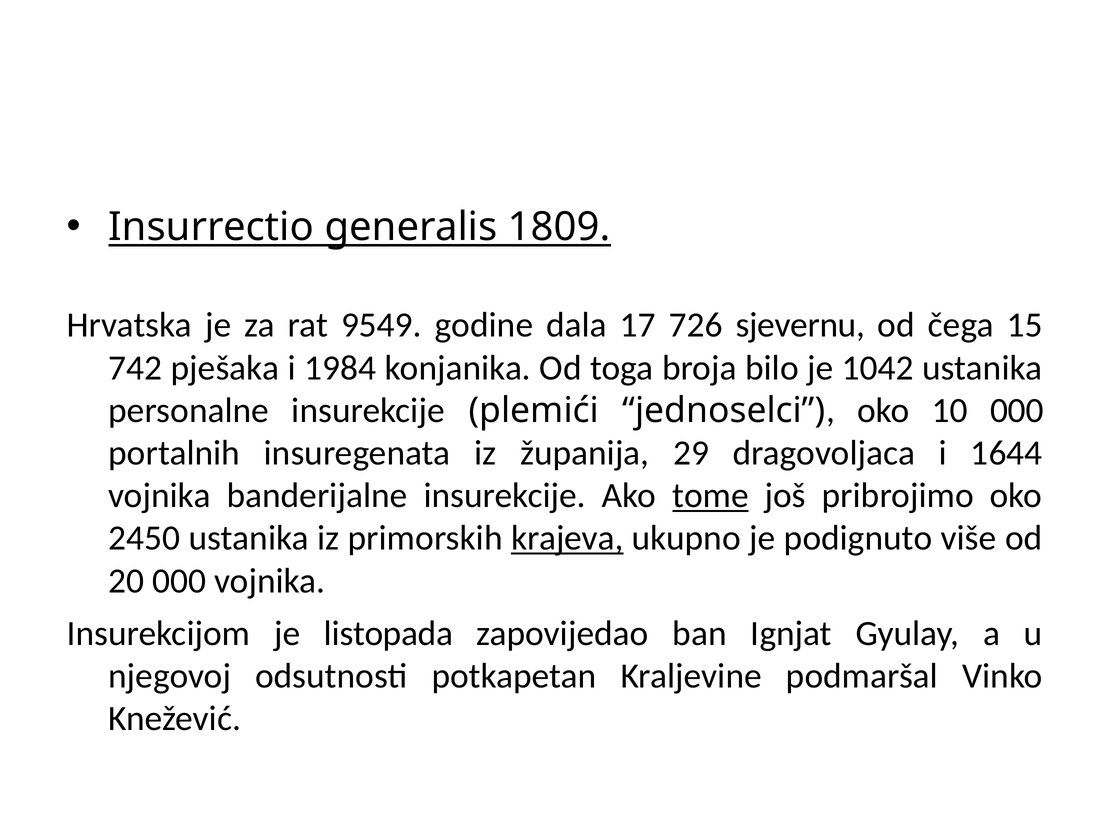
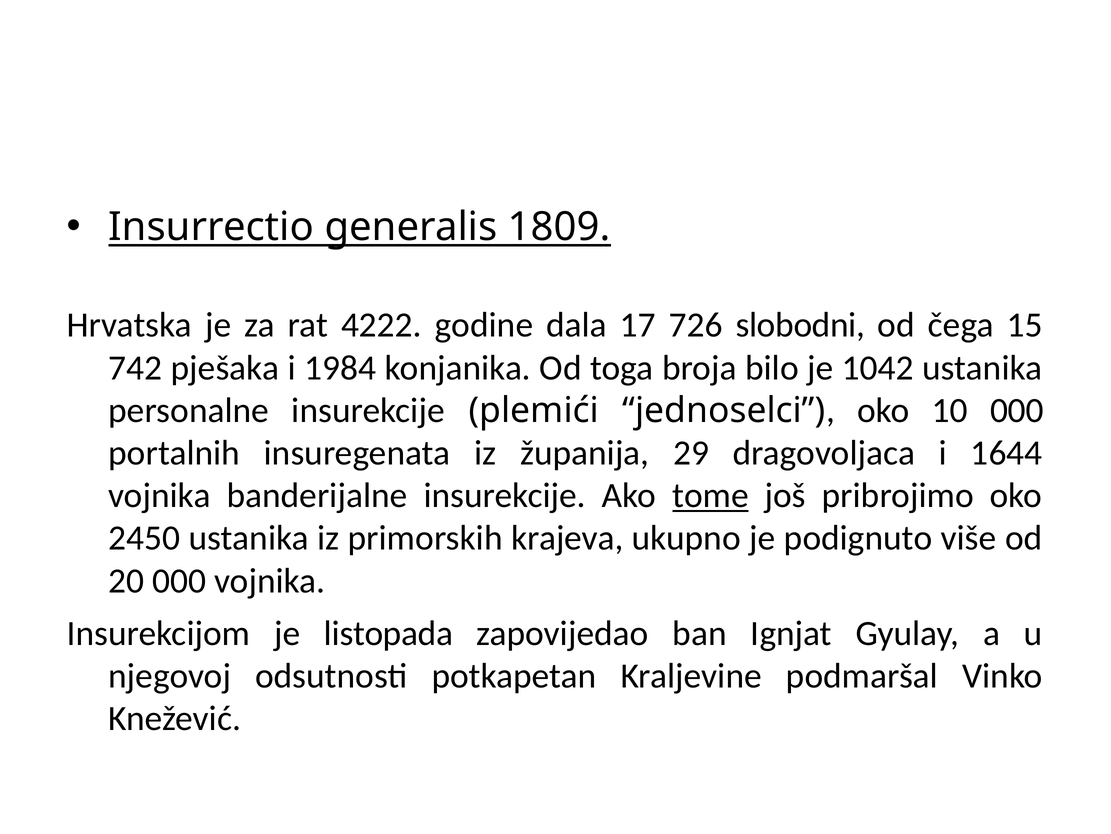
9549: 9549 -> 4222 (381, 325)
sjevernu: sjevernu -> slobodni (800, 325)
krajeva underline: present -> none (567, 538)
